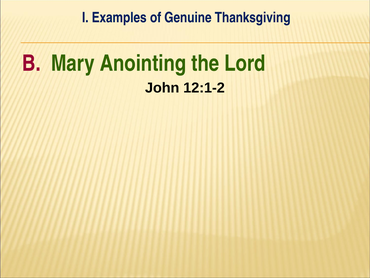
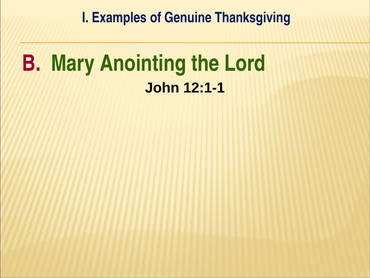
12:1-2: 12:1-2 -> 12:1-1 (204, 88)
